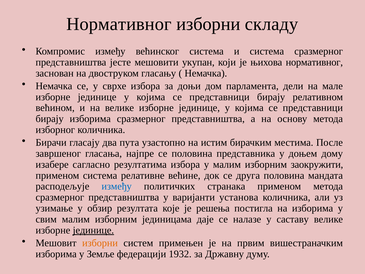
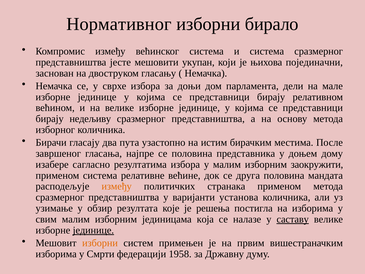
складу: складу -> бирало (272, 24)
њихова нормативног: нормативног -> појединачни (314, 62)
бирају изборима: изборима -> недељиву (90, 119)
између colour: blue -> orange (117, 186)
даје: даје -> која (205, 219)
саставу underline: none -> present (293, 219)
Земље: Земље -> Смрти (101, 254)
1932: 1932 -> 1958 (180, 254)
